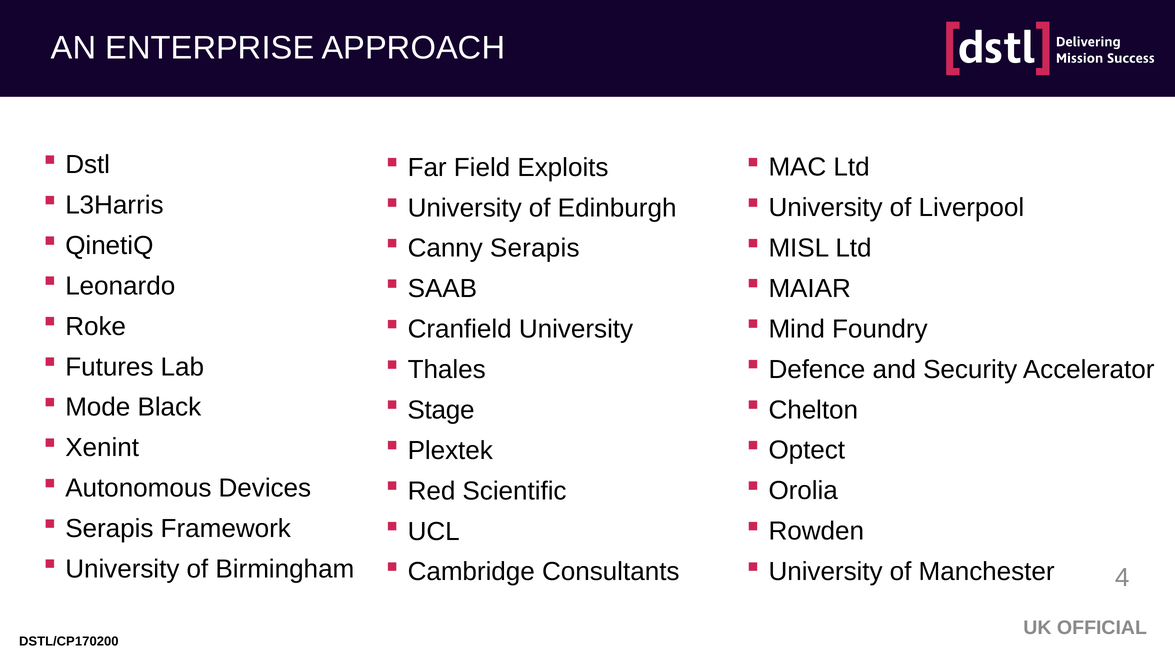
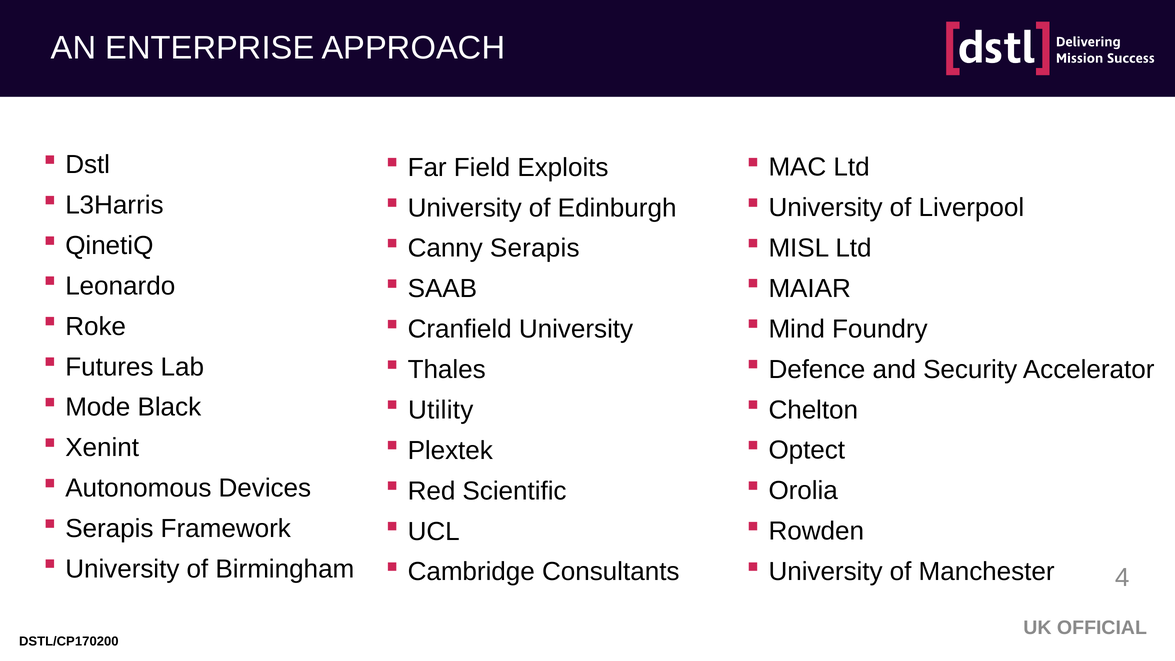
Stage: Stage -> Utility (441, 410)
